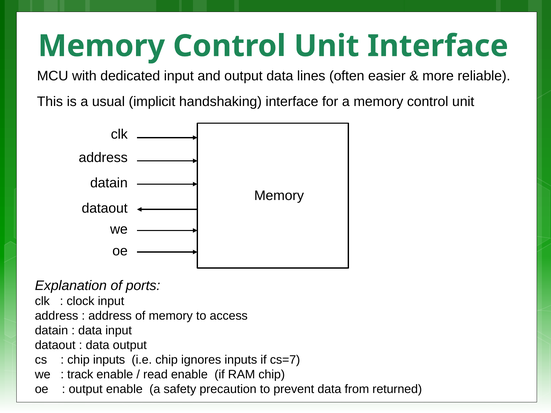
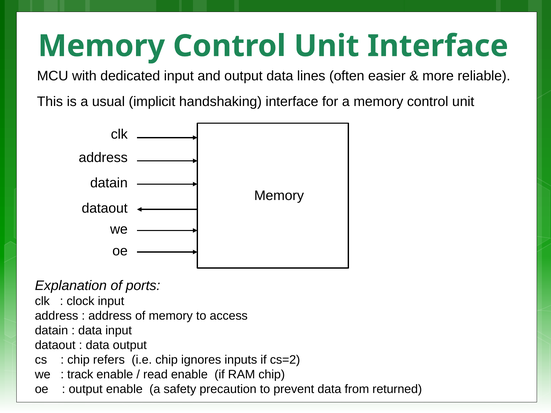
chip inputs: inputs -> refers (109, 360)
cs=7: cs=7 -> cs=2 (285, 360)
